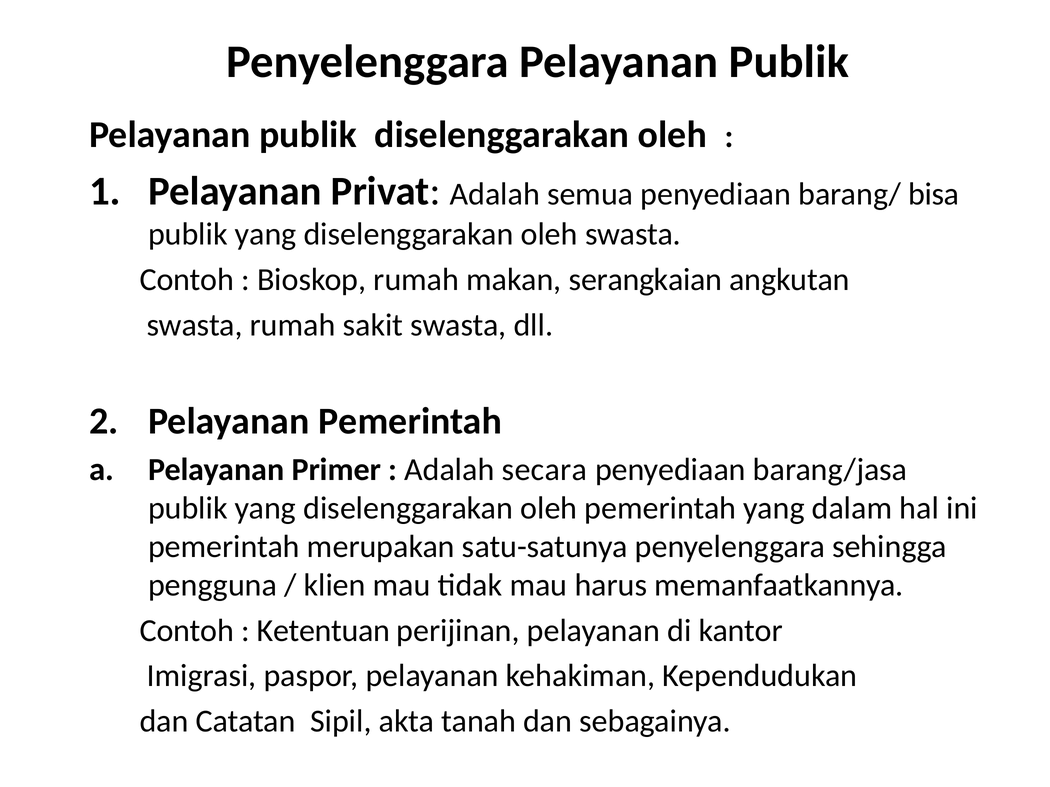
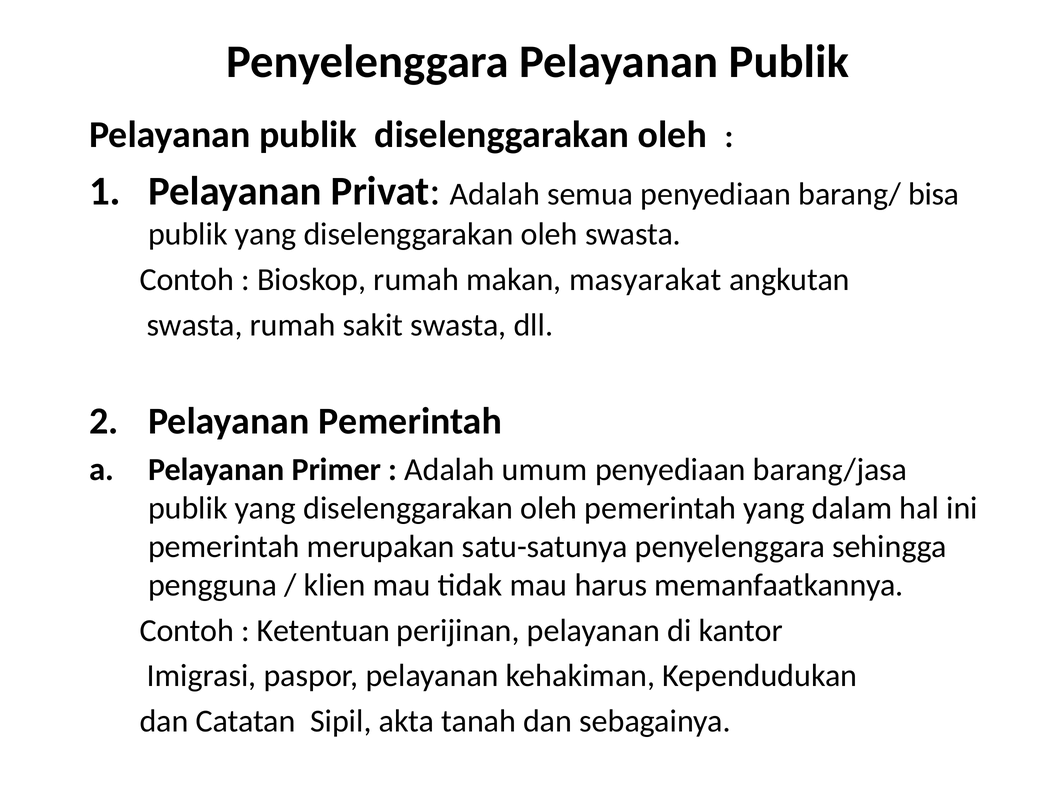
serangkaian: serangkaian -> masyarakat (645, 280)
secara: secara -> umum (545, 470)
